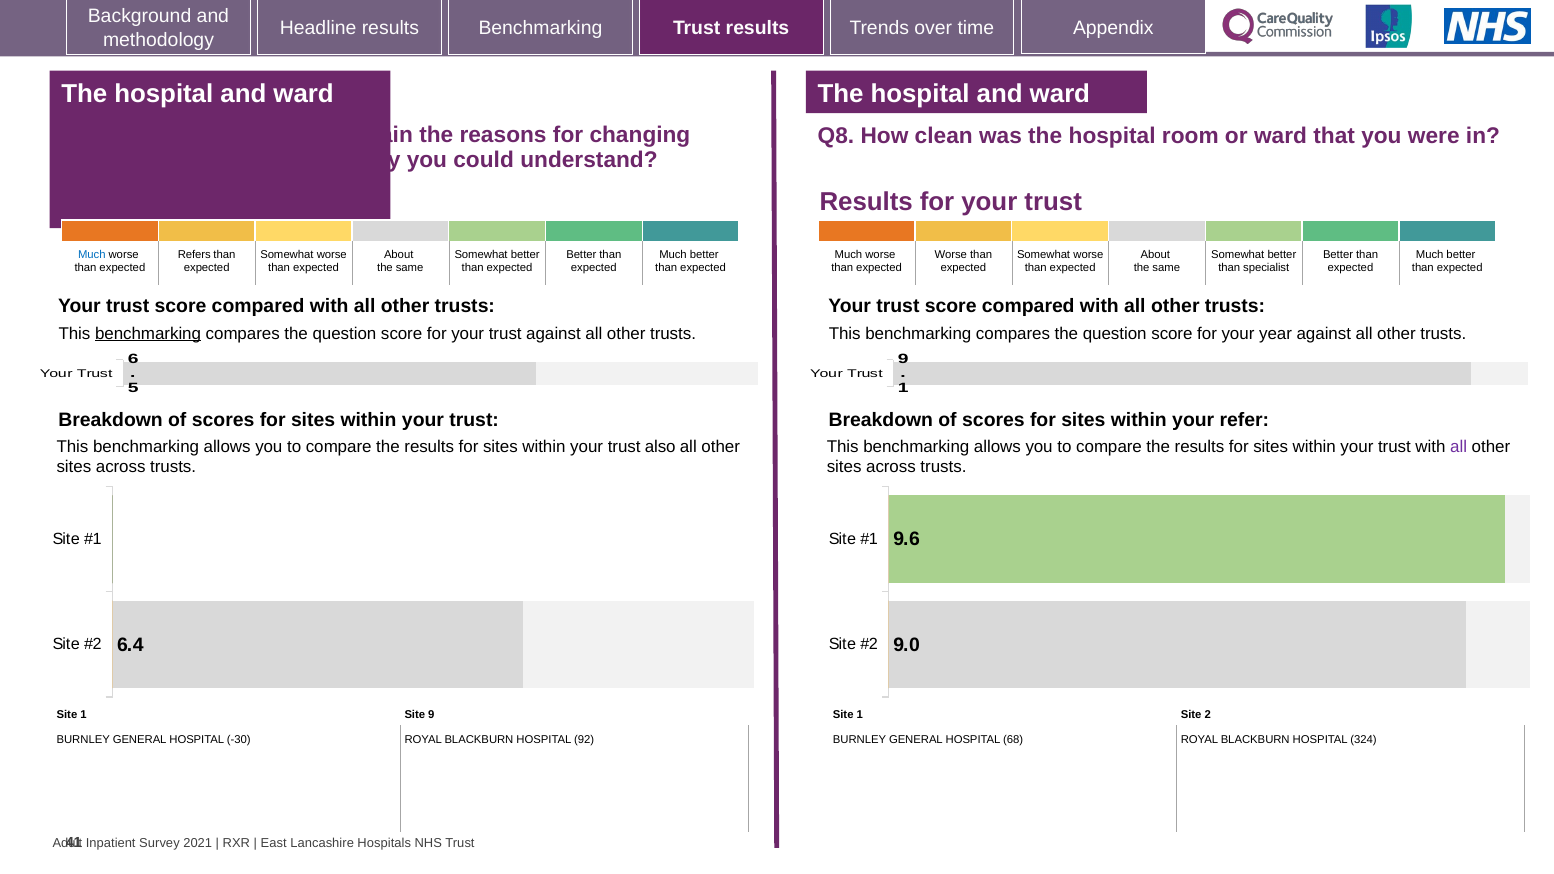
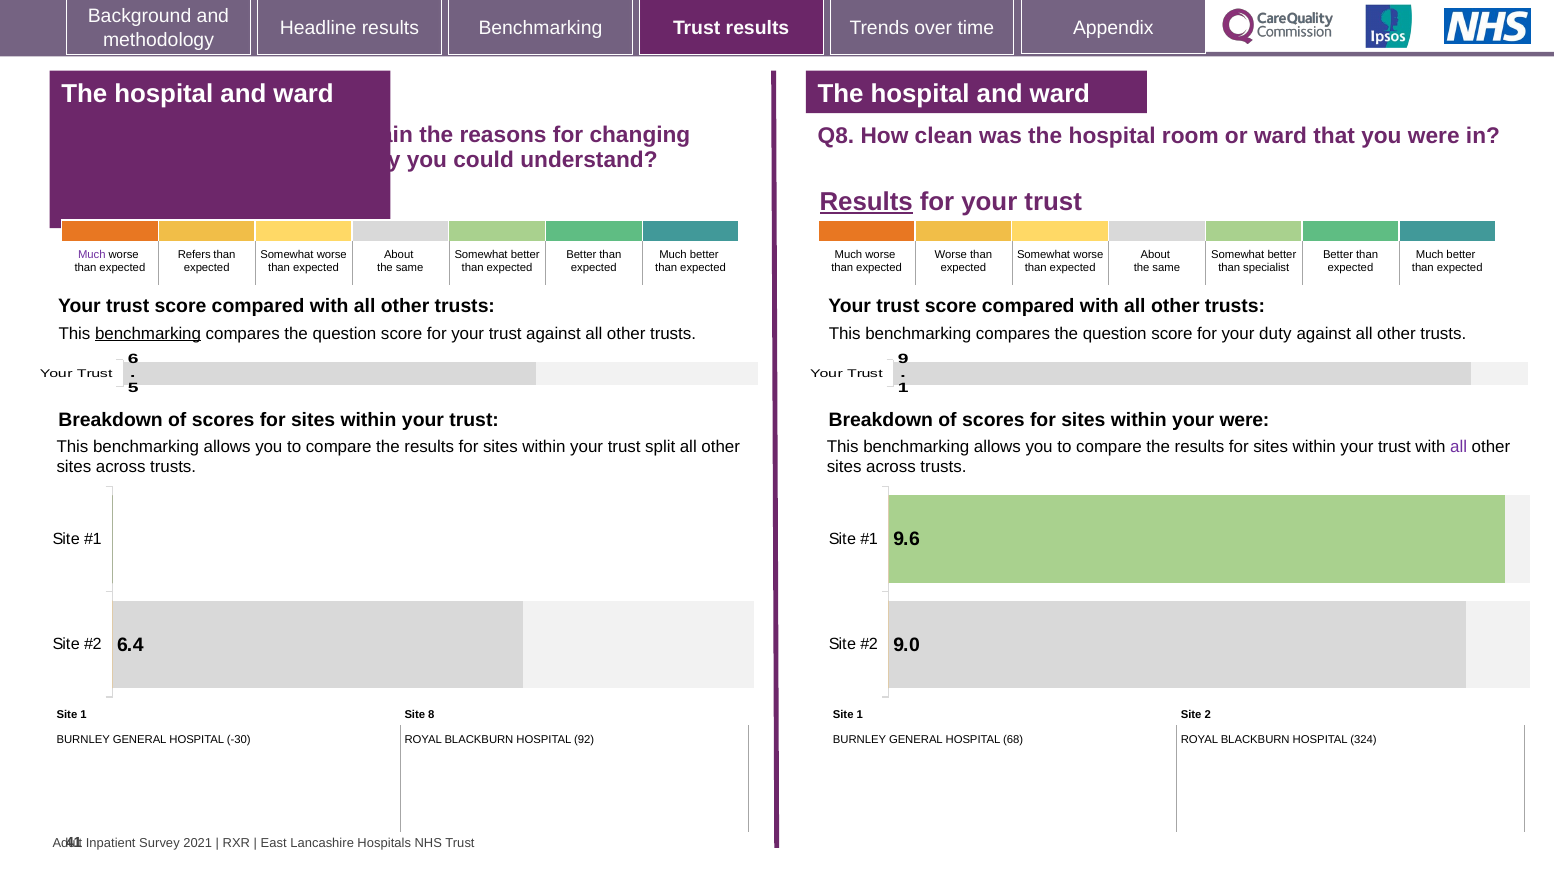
Results underline: none -> present (866, 202)
Much colour: blue -> purple (92, 255)
year: year -> duty (1275, 334)
your refer: refer -> were (1245, 421)
also: also -> split (660, 447)
Site 9: 9 -> 8 (431, 715)
